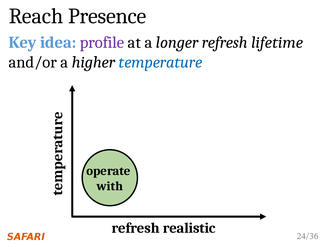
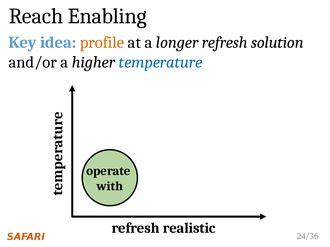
Presence: Presence -> Enabling (107, 16)
profile colour: purple -> orange (102, 43)
lifetime: lifetime -> solution (277, 43)
